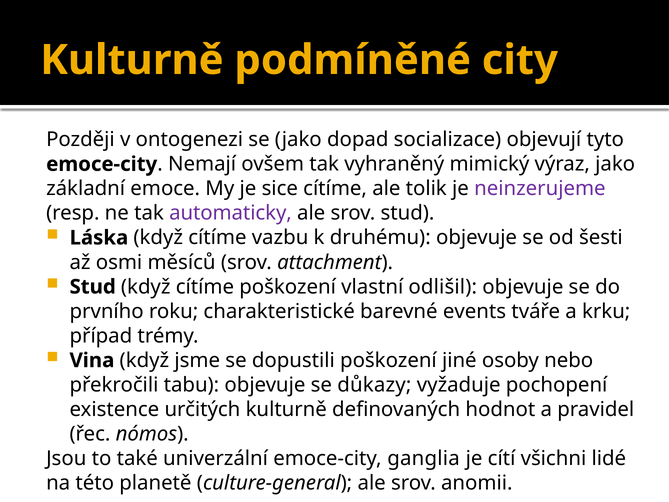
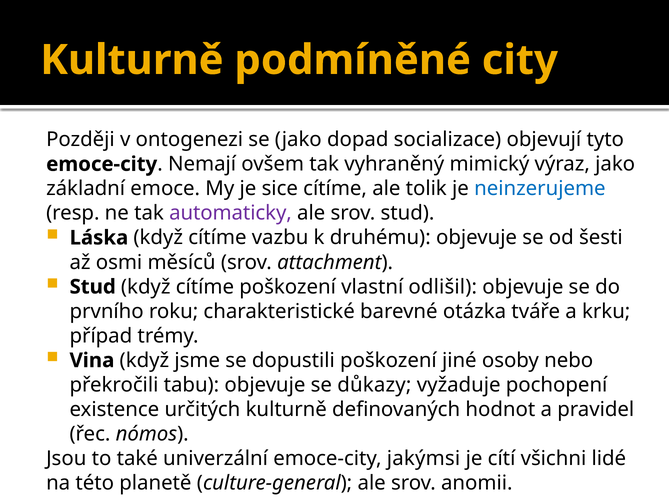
neinzerujeme colour: purple -> blue (540, 189)
events: events -> otázka (475, 311)
ganglia: ganglia -> jakýmsi (424, 458)
